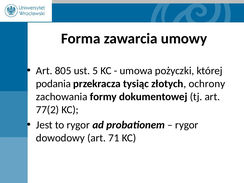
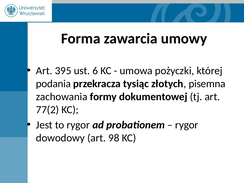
805: 805 -> 395 (63, 71)
5: 5 -> 6 (95, 71)
ochrony: ochrony -> pisemna (207, 84)
71: 71 -> 98 (114, 138)
